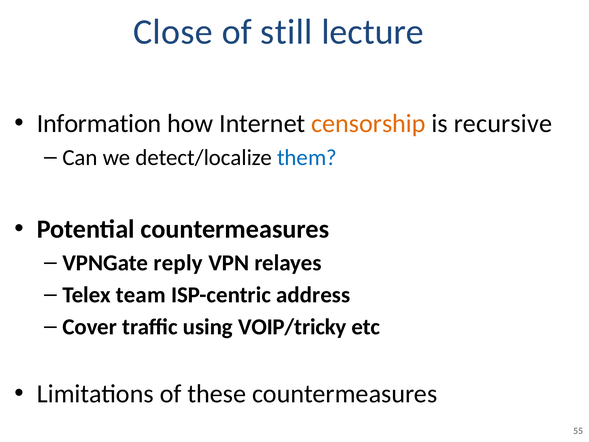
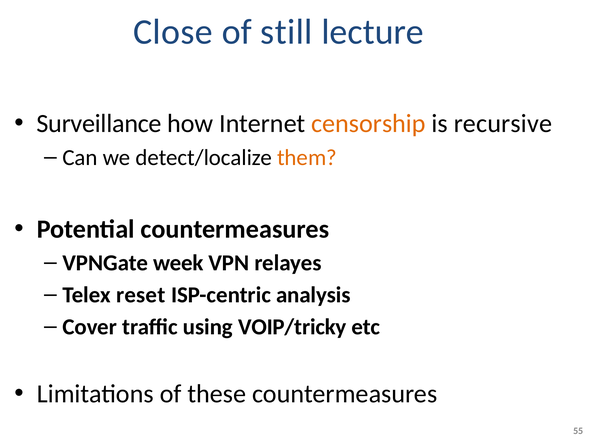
Information: Information -> Surveillance (99, 124)
them colour: blue -> orange (307, 157)
reply: reply -> week (178, 263)
team: team -> reset (141, 295)
address: address -> analysis (313, 295)
